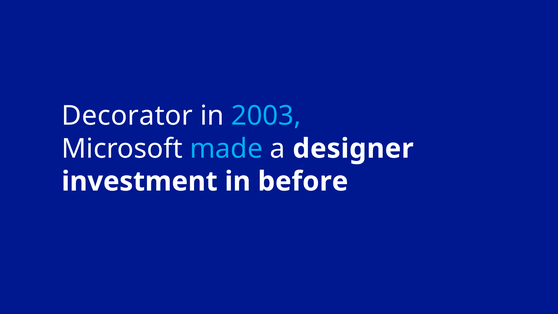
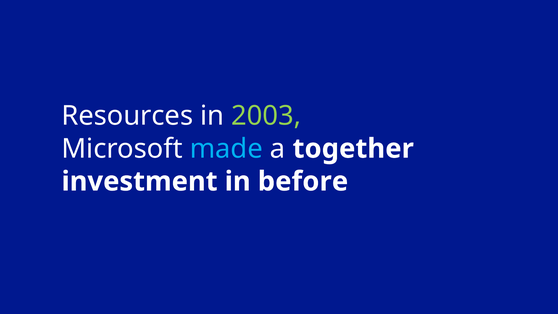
Decorator: Decorator -> Resources (127, 116)
2003 colour: light blue -> light green (266, 116)
designer: designer -> together (353, 149)
